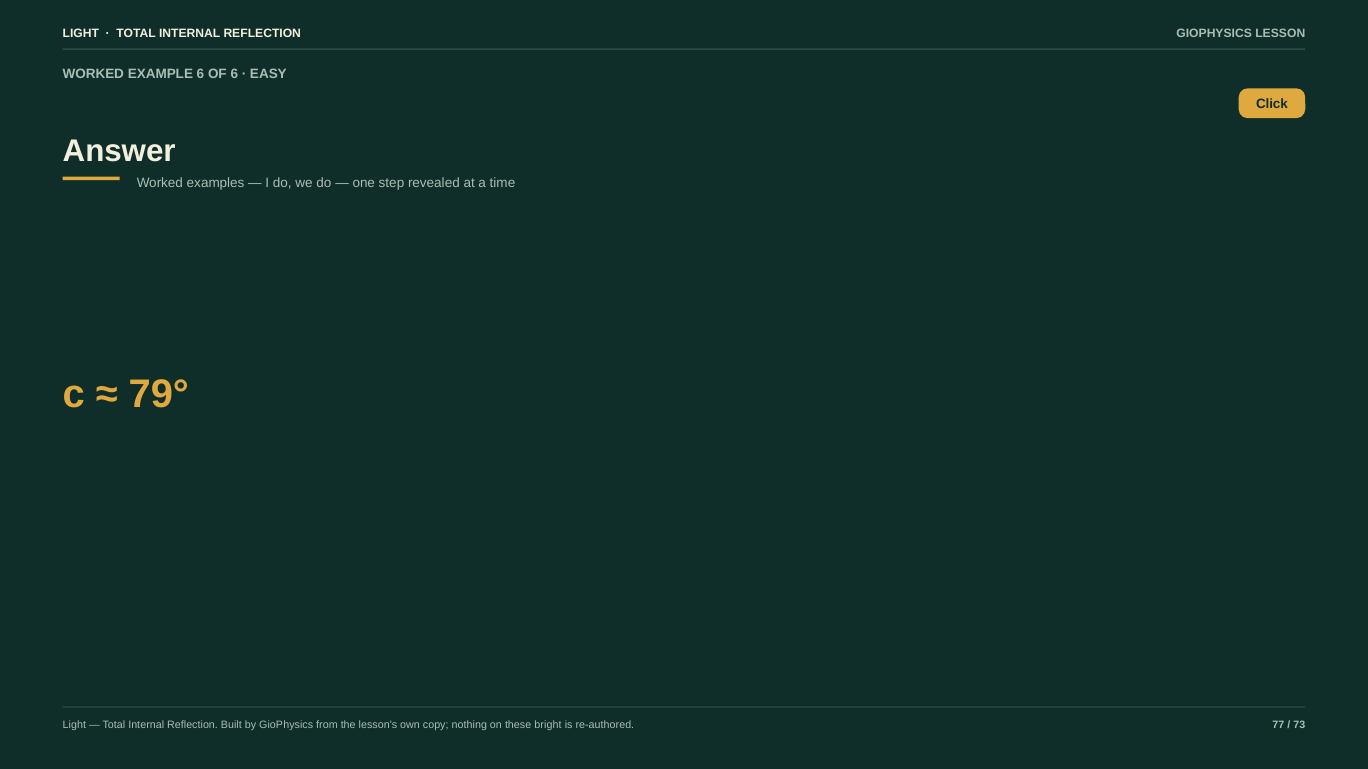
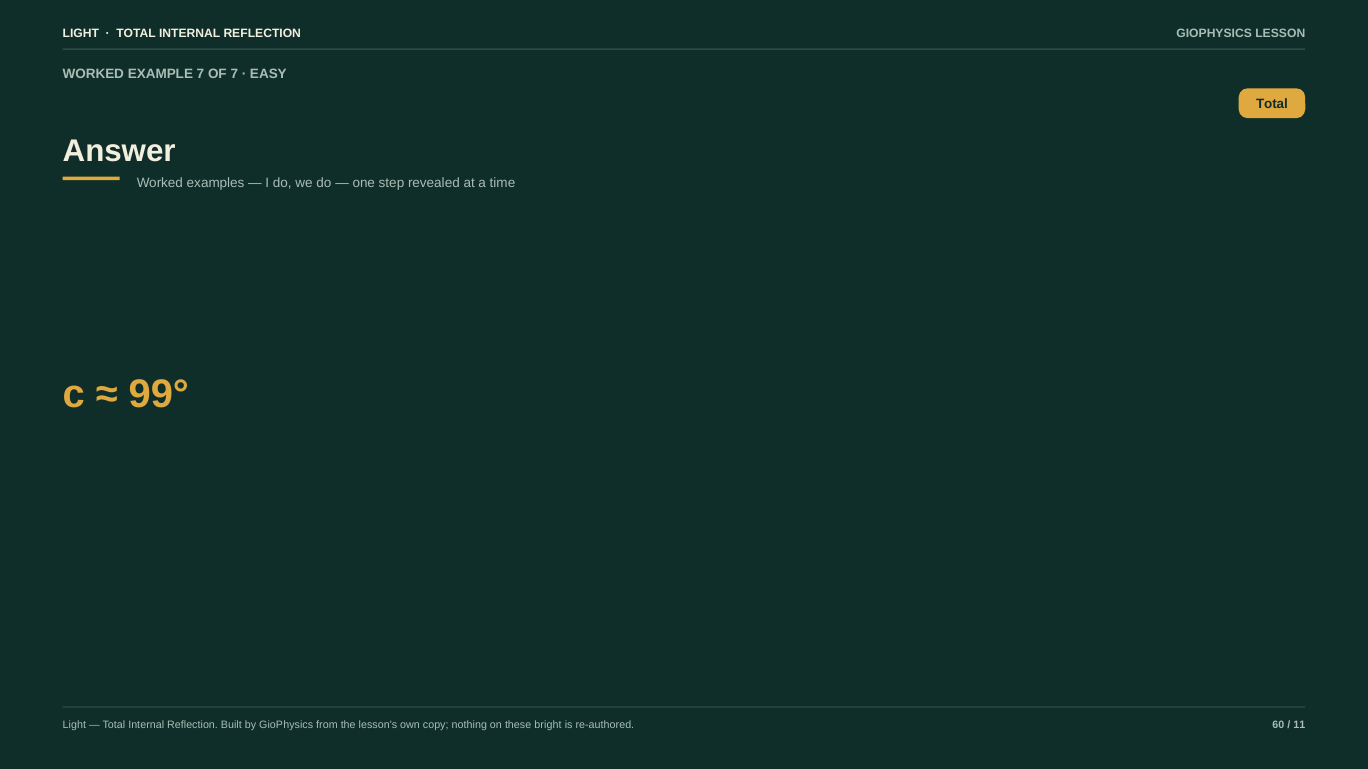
EXAMPLE 6: 6 -> 7 (200, 75)
OF 6: 6 -> 7 (234, 75)
Click: Click -> Total (1272, 104)
79°: 79° -> 99° (159, 395)
77: 77 -> 60 (1278, 725)
73: 73 -> 11 (1299, 725)
